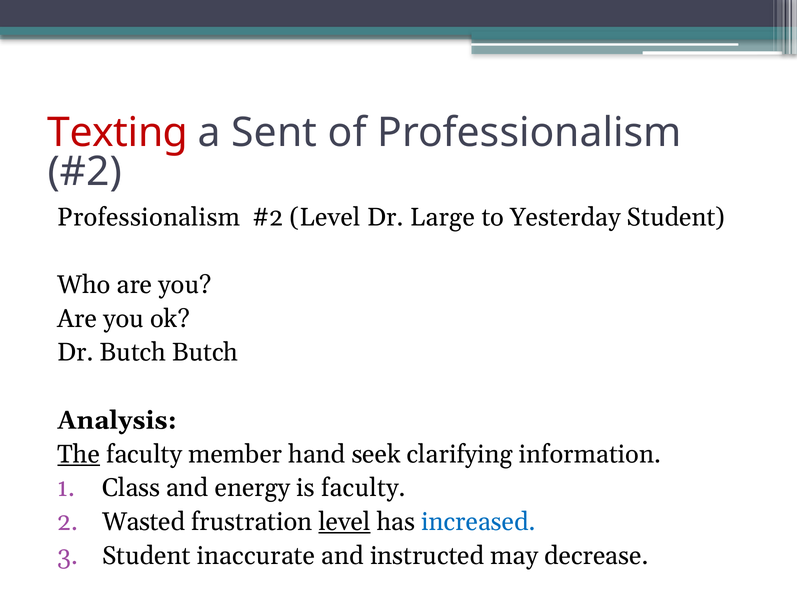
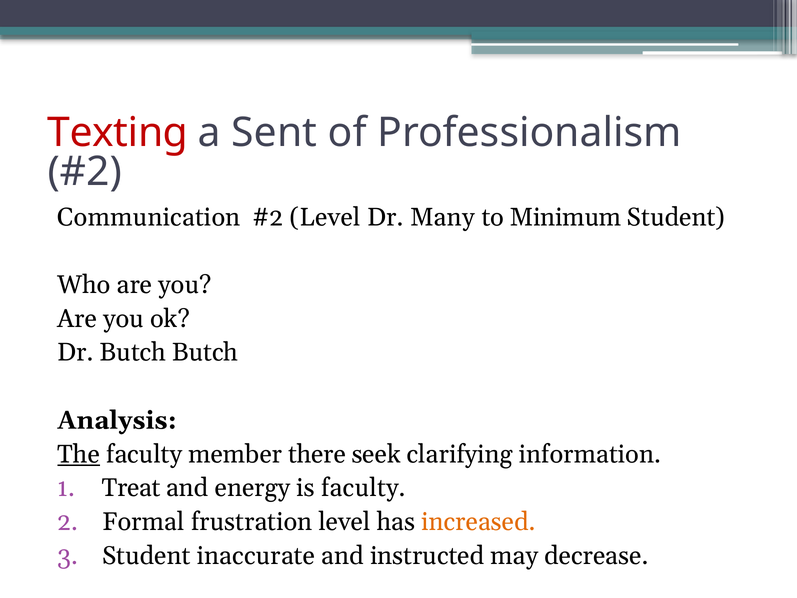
Professionalism: Professionalism -> Communication (149, 217)
Large: Large -> Many (442, 217)
Yesterday: Yesterday -> Minimum (566, 217)
hand: hand -> there (317, 454)
Class: Class -> Treat (131, 488)
Wasted: Wasted -> Formal (143, 522)
level underline: present -> none (345, 522)
increased colour: blue -> orange (479, 522)
